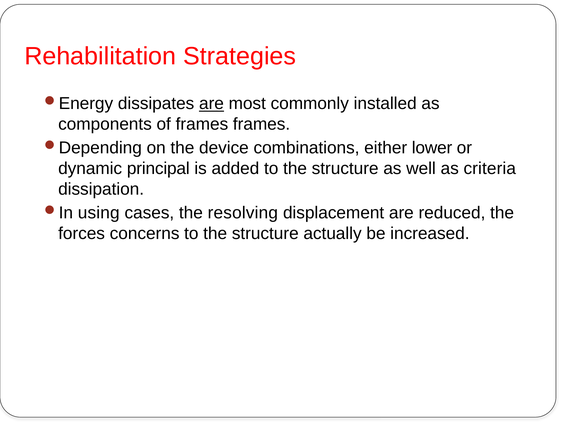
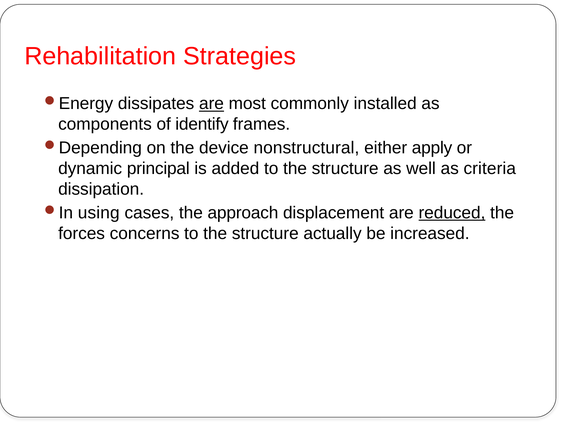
of frames: frames -> identify (202, 124)
combinations: combinations -> nonstructural (306, 148)
lower: lower -> apply (432, 148)
resolving: resolving -> approach (243, 213)
reduced underline: none -> present (452, 213)
